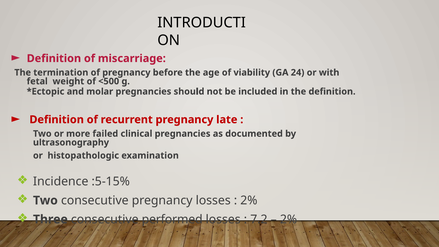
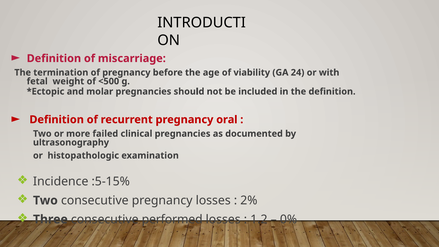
late: late -> oral (227, 120)
7.2: 7.2 -> 1.2 (259, 219)
2%: 2% -> 0% (289, 219)
